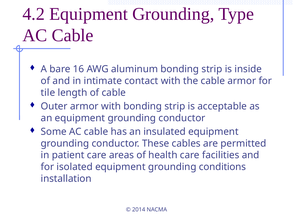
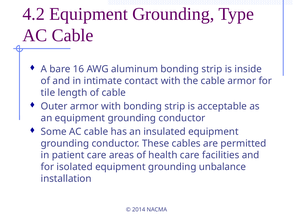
conditions: conditions -> unbalance (222, 167)
